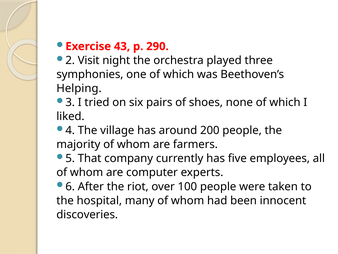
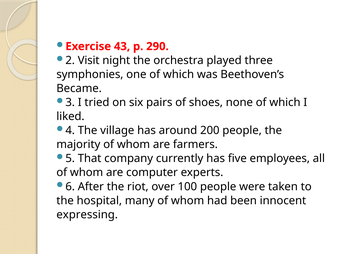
Helping: Helping -> Became (79, 88)
discoveries: discoveries -> expressing (87, 214)
